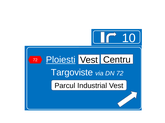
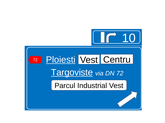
Targoviste underline: none -> present (72, 73)
